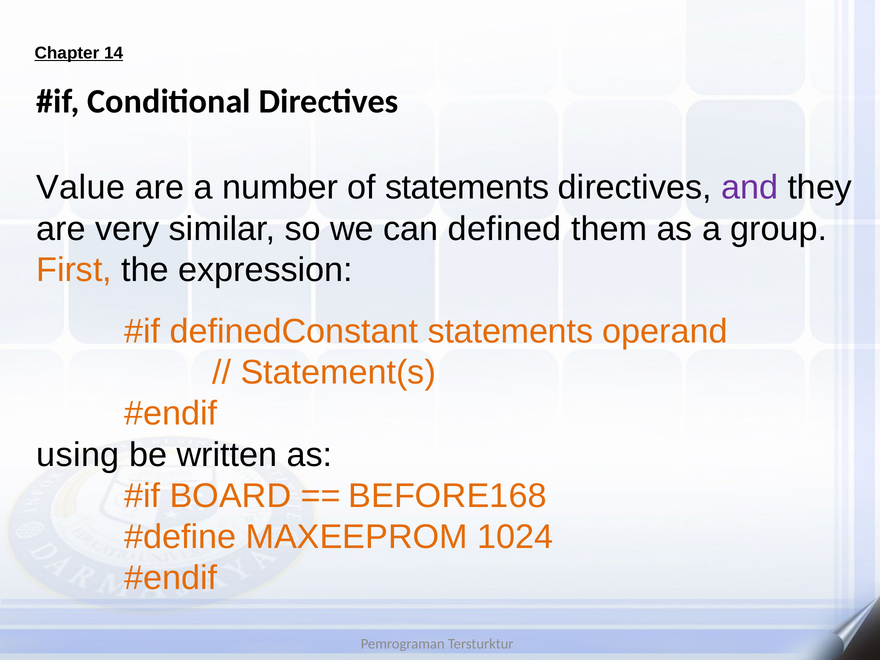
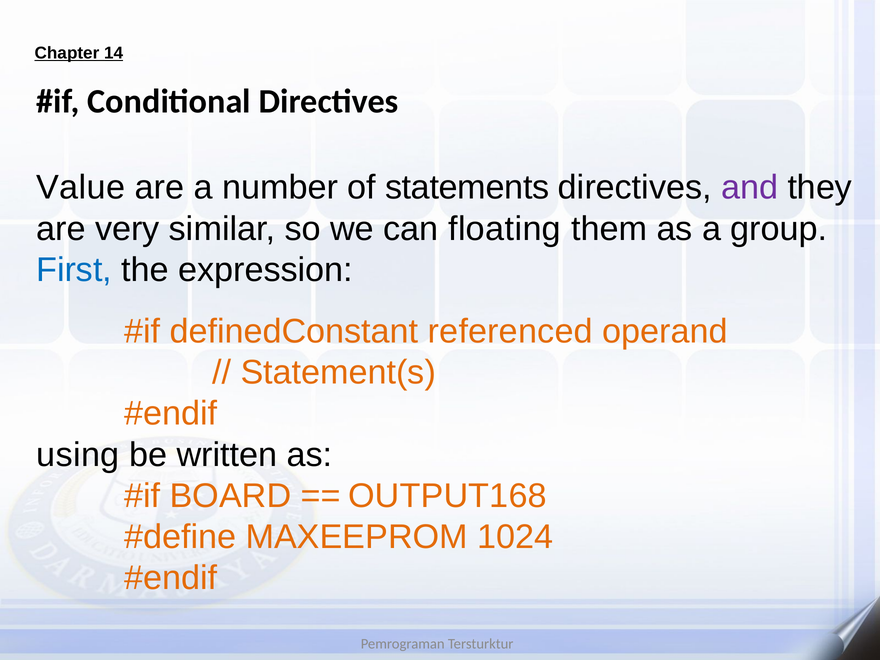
defined: defined -> floating (505, 229)
First colour: orange -> blue (74, 270)
definedConstant statements: statements -> referenced (510, 331)
BEFORE168: BEFORE168 -> OUTPUT168 (447, 496)
